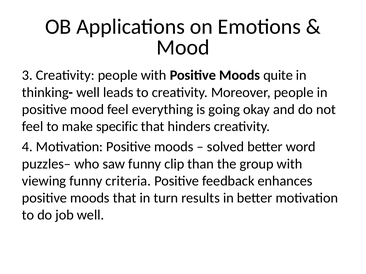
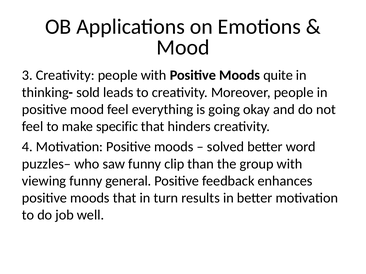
thinking- well: well -> sold (88, 93)
criteria: criteria -> general (128, 181)
